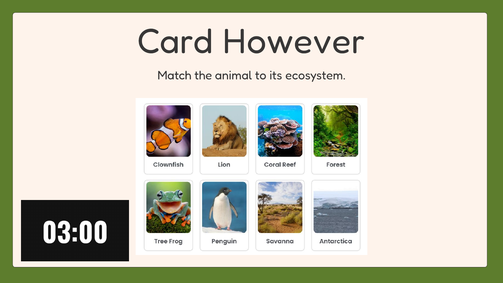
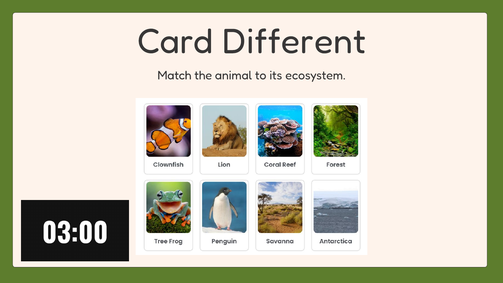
However: However -> Different (294, 41)
